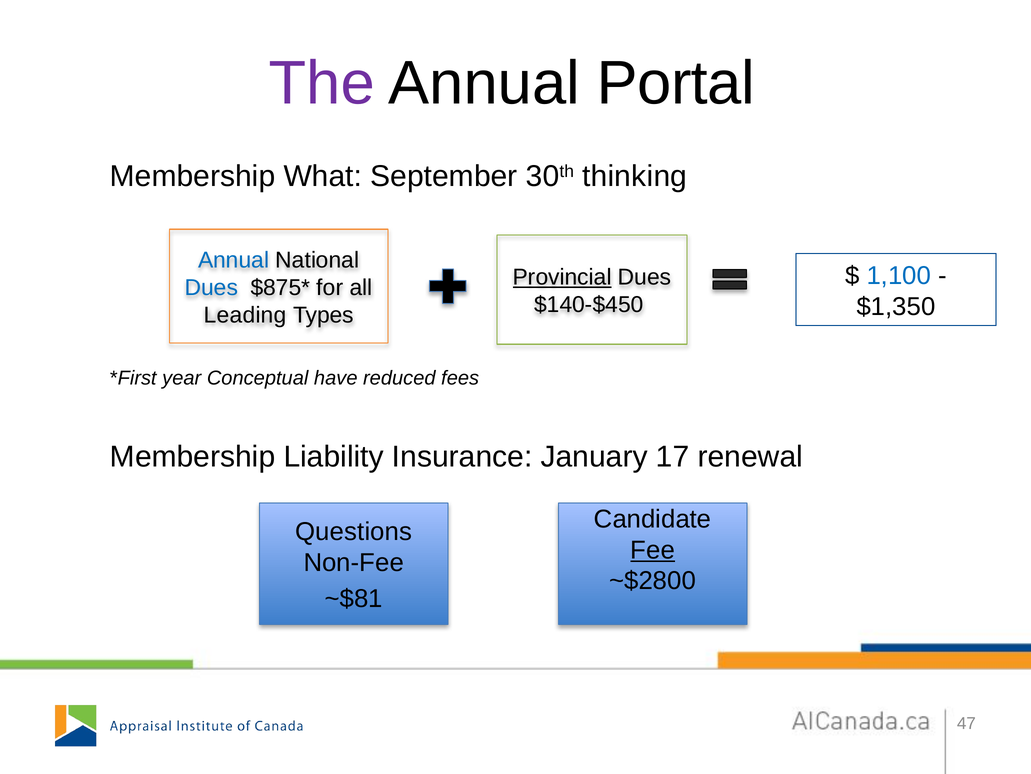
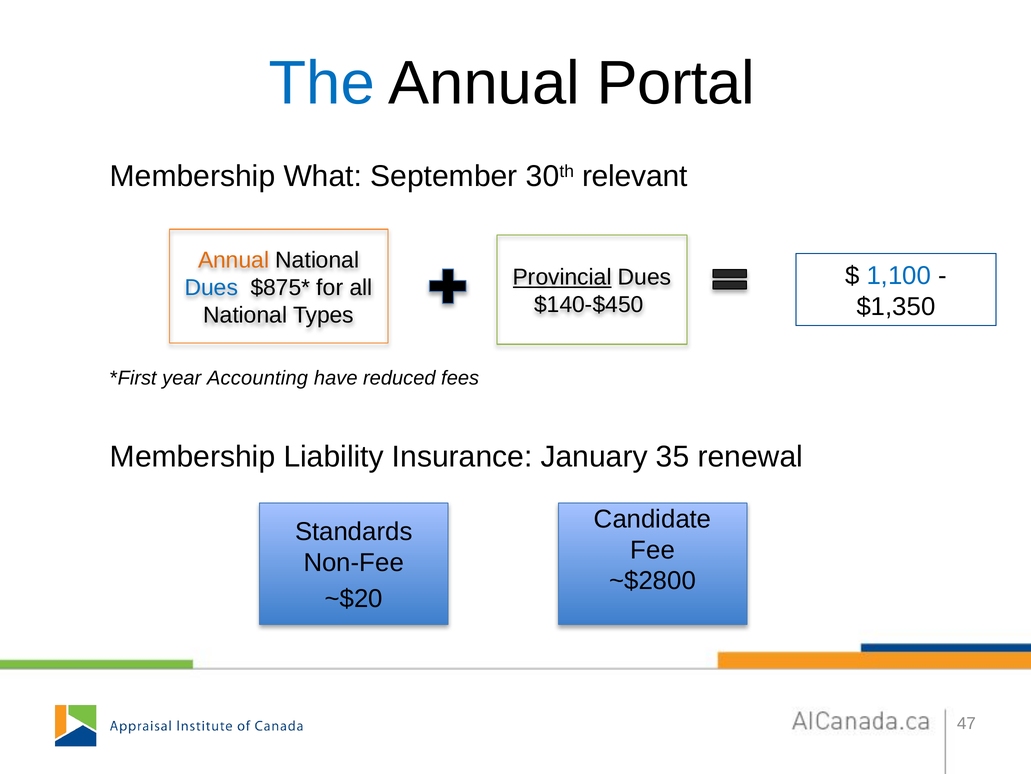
The colour: purple -> blue (322, 83)
thinking: thinking -> relevant (635, 176)
Annual colour: blue -> orange (234, 260)
Leading: Leading -> National (245, 315)
Conceptual: Conceptual -> Accounting (258, 378)
17: 17 -> 35 (673, 457)
Questions: Questions -> Standards (354, 531)
Fee underline: present -> none (653, 549)
~$81: ~$81 -> ~$20 (354, 598)
